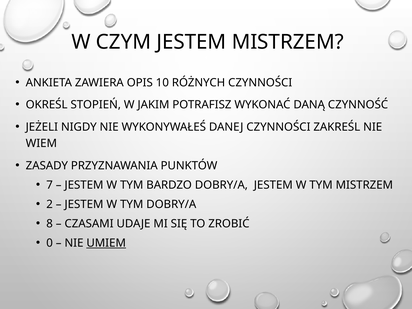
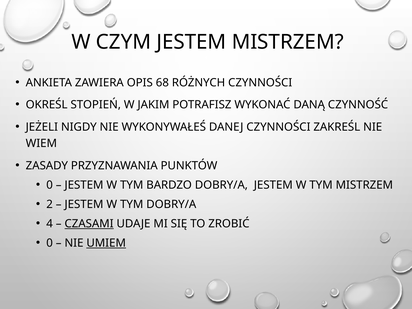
10: 10 -> 68 (162, 83)
7: 7 -> 0 (50, 185)
8: 8 -> 4 (50, 224)
CZASAMI underline: none -> present (89, 224)
